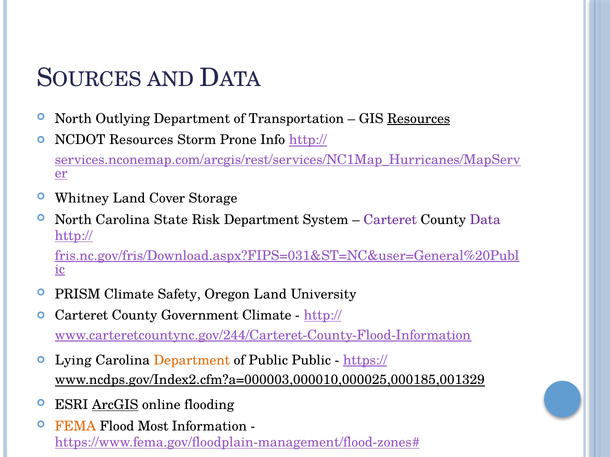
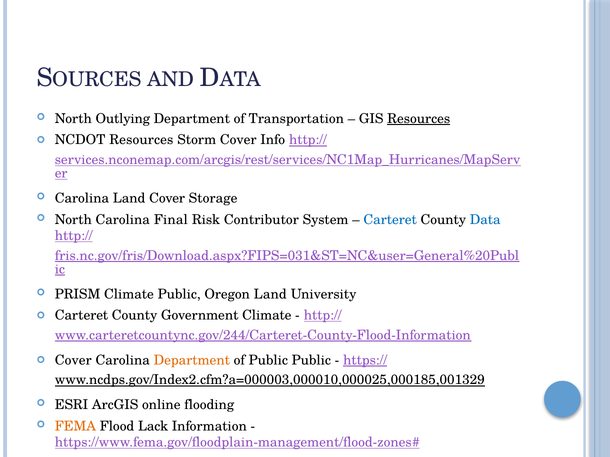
Storm Prone: Prone -> Cover (238, 140)
Whitney: Whitney -> Carolina (82, 198)
State: State -> Final (171, 220)
Risk Department: Department -> Contributor (261, 220)
Carteret colour: purple -> blue (390, 220)
Data colour: purple -> blue (485, 220)
Climate Safety: Safety -> Public (179, 294)
Lying: Lying -> Cover (73, 361)
ArcGIS underline: present -> none (115, 405)
Most: Most -> Lack (153, 427)
